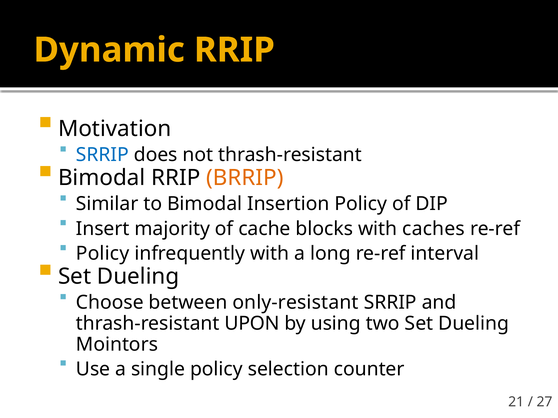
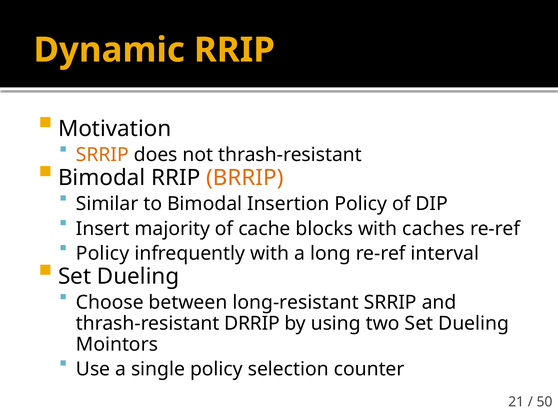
SRRIP colour: blue -> orange (102, 155)
only-resistant: only-resistant -> long-resistant (296, 303)
UPON: UPON -> DRRIP (252, 324)
27: 27 -> 50 (544, 402)
